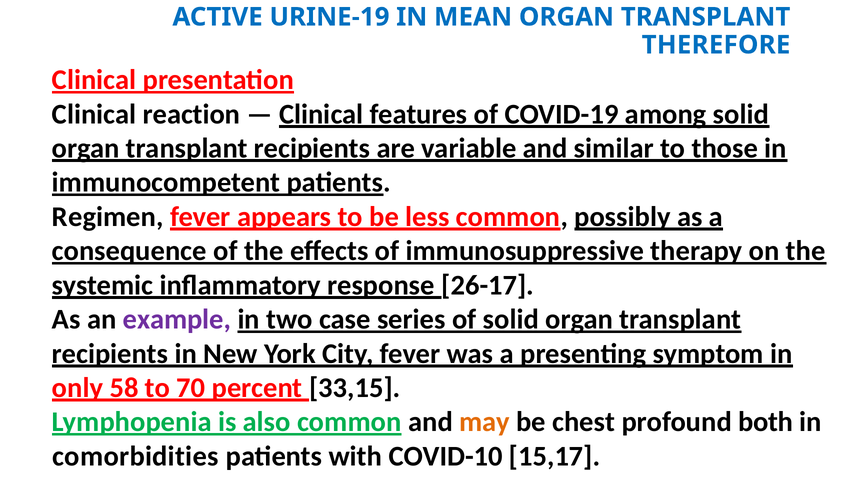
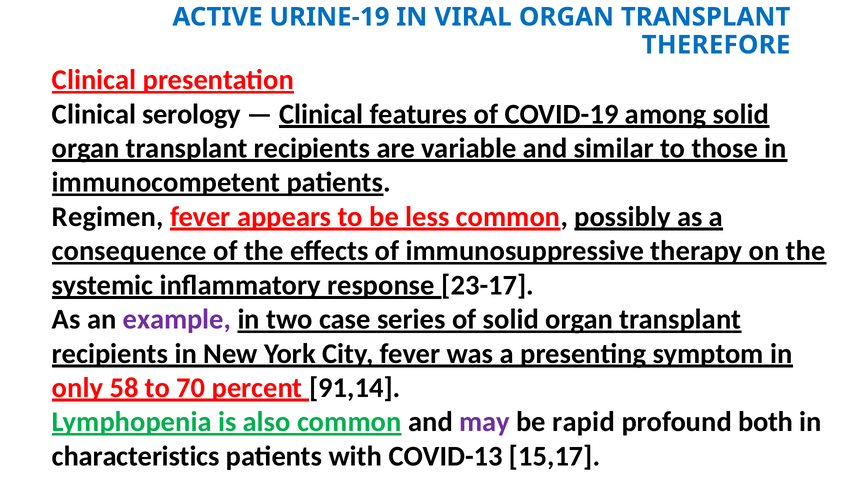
MEAN: MEAN -> VIRAL (473, 17)
reaction: reaction -> serology (192, 114)
26-17: 26-17 -> 23-17 (488, 285)
33,15: 33,15 -> 91,14 (355, 388)
may colour: orange -> purple (485, 422)
chest: chest -> rapid (584, 422)
comorbidities: comorbidities -> characteristics (136, 457)
COVID-10: COVID-10 -> COVID-13 (446, 457)
